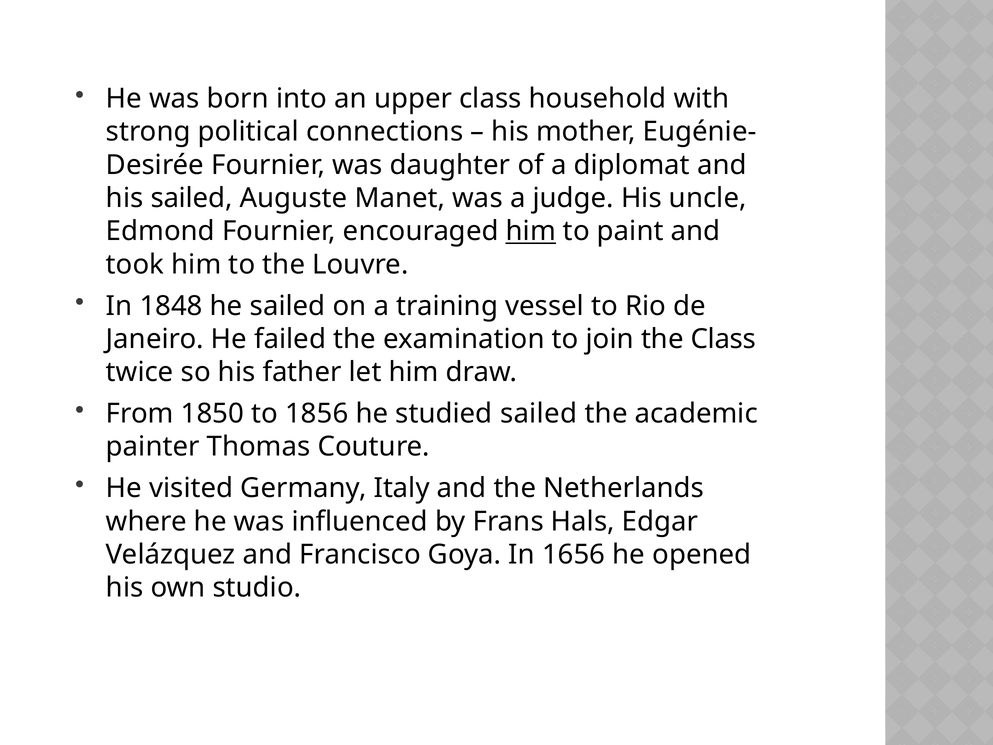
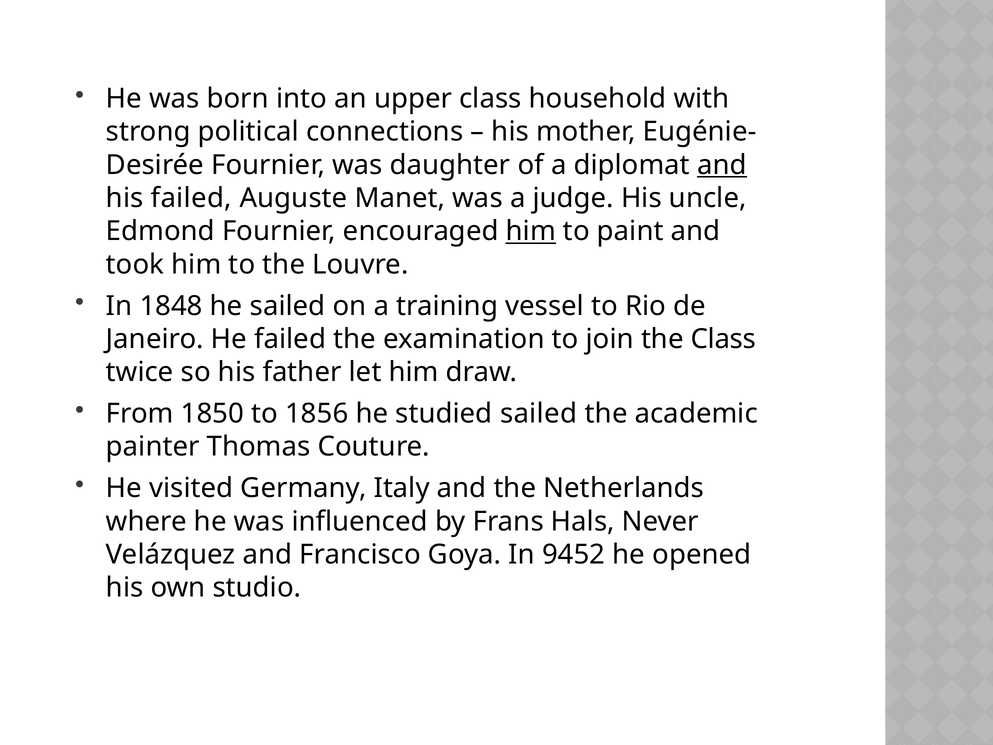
and underline: none -> present (722, 165)
his sailed: sailed -> failed (191, 198)
Edgar: Edgar -> Never (660, 521)
1656: 1656 -> 9452 (574, 554)
